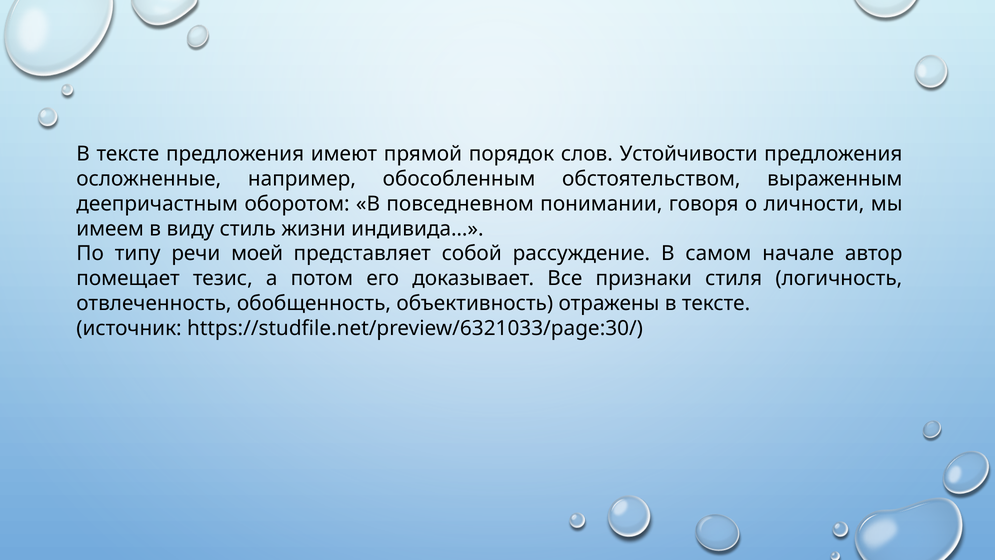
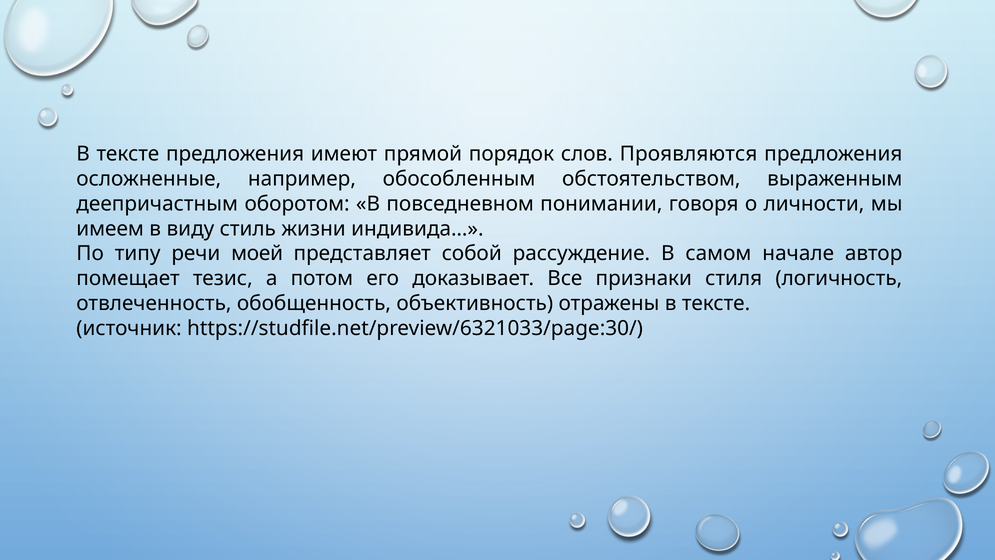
Устойчивости: Устойчивости -> Проявляются (689, 154)
